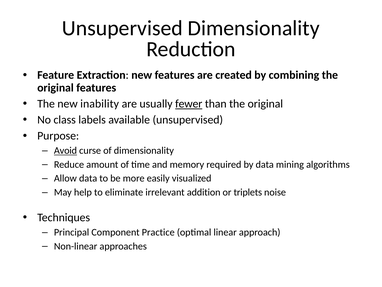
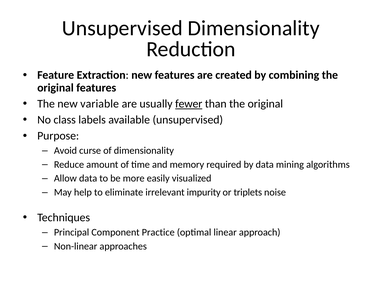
inability: inability -> variable (100, 104)
Avoid underline: present -> none (65, 150)
addition: addition -> impurity (204, 192)
